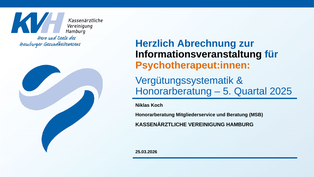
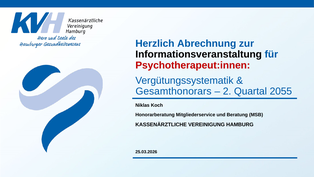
Psychotherapeut:innen colour: orange -> red (193, 65)
Honorarberatung: Honorarberatung -> Gesamthonorars (174, 91)
5: 5 -> 2 (227, 91)
2025: 2025 -> 2055 (281, 91)
